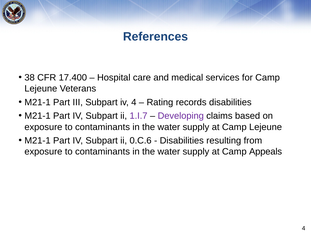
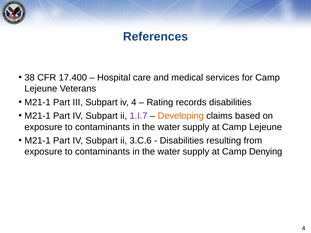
Developing colour: purple -> orange (181, 116)
0.C.6: 0.C.6 -> 3.C.6 (141, 141)
Appeals: Appeals -> Denying (266, 152)
